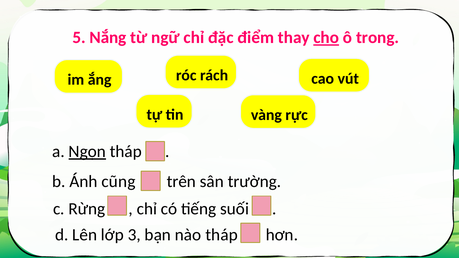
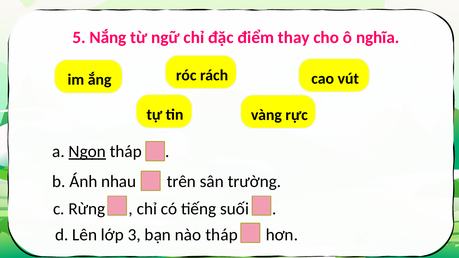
cho underline: present -> none (326, 38)
trong: trong -> nghĩa (378, 38)
cũng: cũng -> nhau (119, 182)
